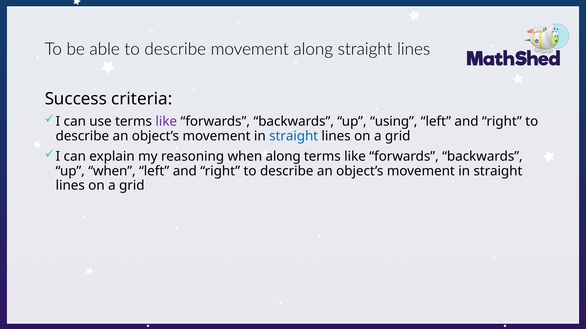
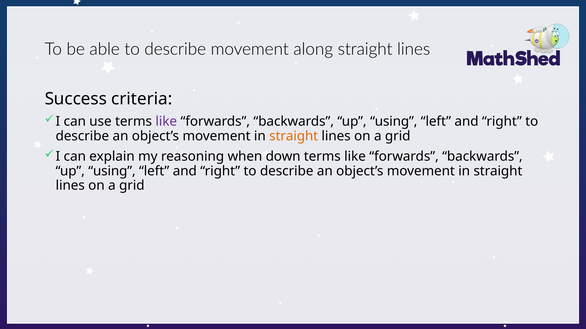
straight colour: blue -> orange (294, 136)
when along: along -> down (283, 157)
when: when -> using (112, 171)
